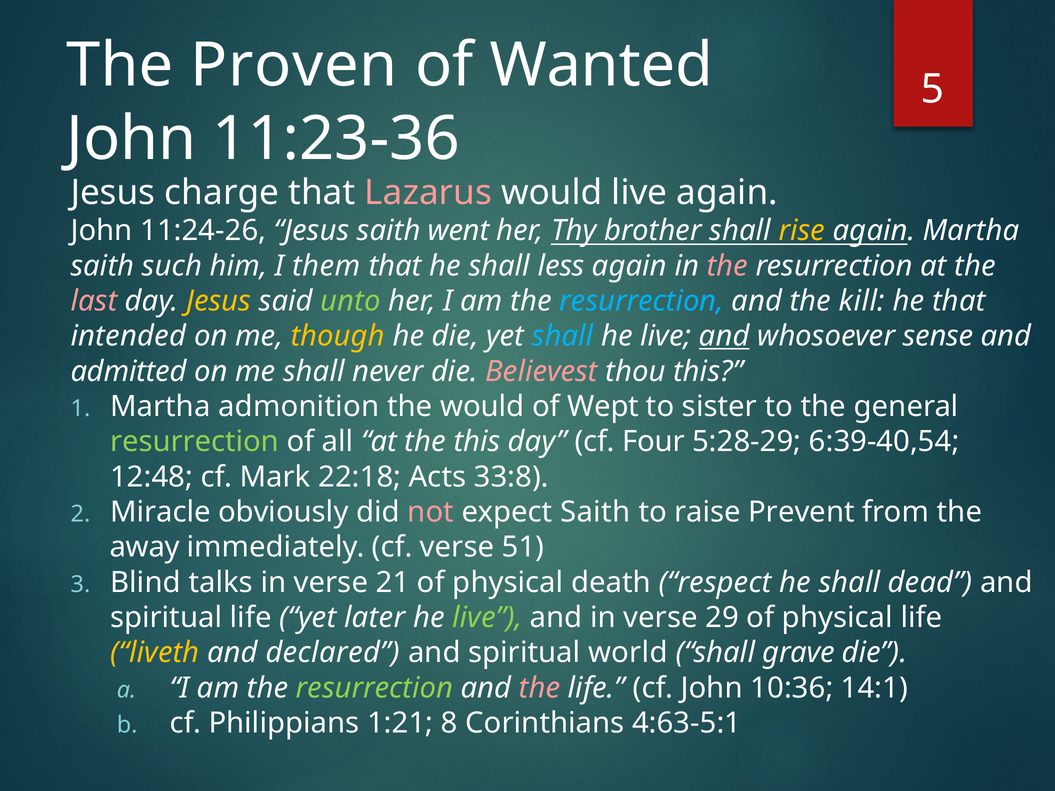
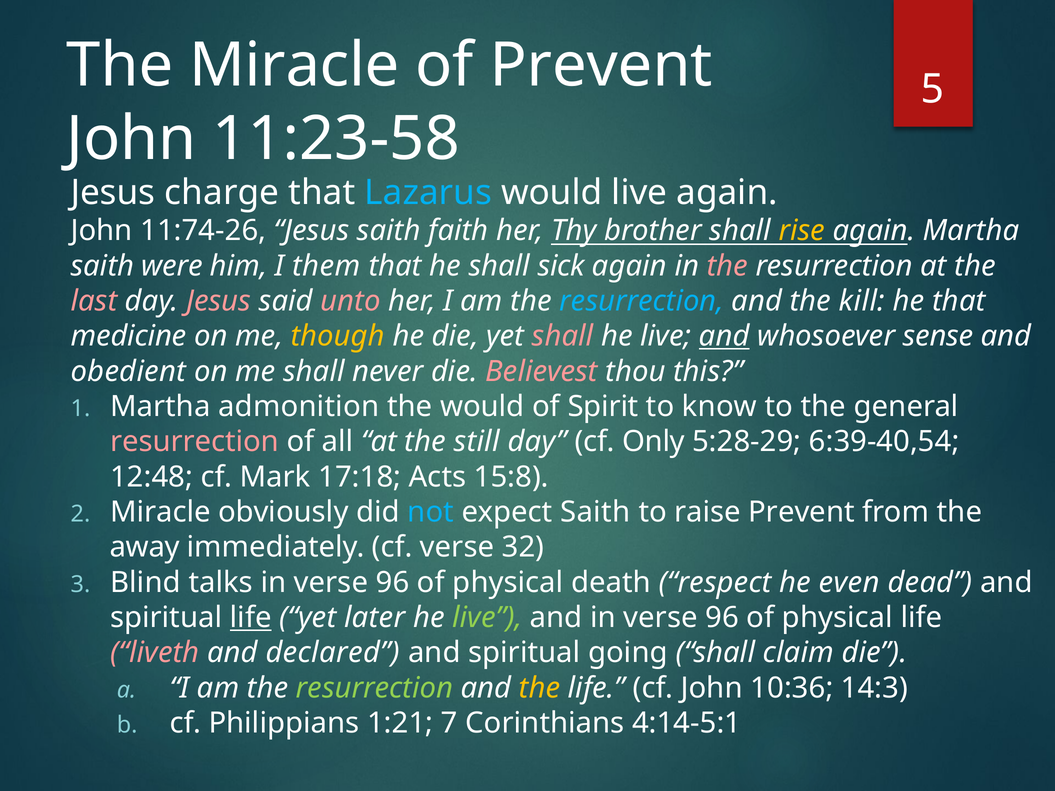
The Proven: Proven -> Miracle (294, 65)
of Wanted: Wanted -> Prevent (601, 65)
11:23-36: 11:23-36 -> 11:23-58 (336, 139)
Lazarus colour: pink -> light blue (428, 193)
11:24-26: 11:24-26 -> 11:74-26 (203, 231)
went: went -> faith (458, 231)
such: such -> were (172, 266)
less: less -> sick (561, 266)
Jesus colour: yellow -> pink (219, 301)
unto colour: light green -> pink (351, 301)
intended: intended -> medicine (129, 336)
shall colour: light blue -> pink (563, 336)
admitted: admitted -> obedient (128, 372)
Wept: Wept -> Spirit (603, 407)
sister: sister -> know (719, 407)
resurrection colour: light green -> pink (195, 442)
the this: this -> still (477, 442)
Four: Four -> Only (654, 442)
22:18: 22:18 -> 17:18 (360, 477)
33:8: 33:8 -> 15:8 (511, 477)
not colour: pink -> light blue (431, 512)
51: 51 -> 32 (523, 547)
talks in verse 21: 21 -> 96 (393, 583)
shall: shall -> even (849, 583)
life underline: none -> present (251, 618)
and in verse 29: 29 -> 96 (722, 618)
liveth colour: yellow -> pink (155, 653)
world: world -> going (628, 653)
grave: grave -> claim (798, 653)
the colour: pink -> yellow (540, 688)
14:1: 14:1 -> 14:3 (874, 688)
8: 8 -> 7 (449, 723)
4:63-5:1: 4:63-5:1 -> 4:14-5:1 (687, 723)
